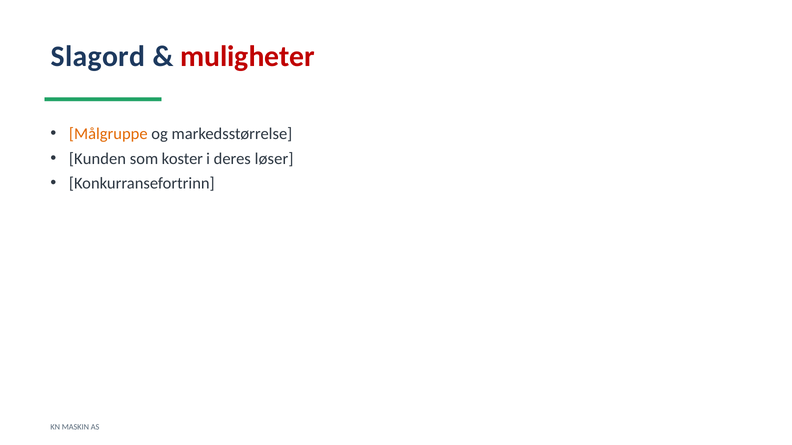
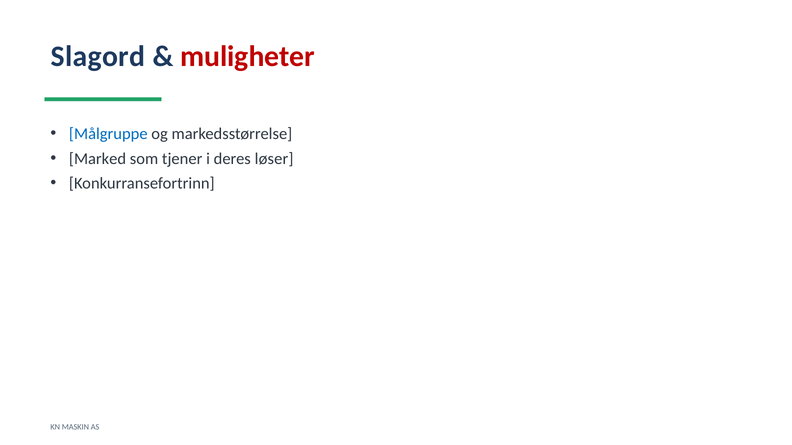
Målgruppe colour: orange -> blue (108, 134)
Kunden: Kunden -> Marked (98, 159)
koster: koster -> tjener (182, 159)
